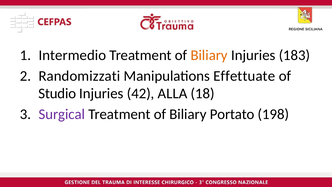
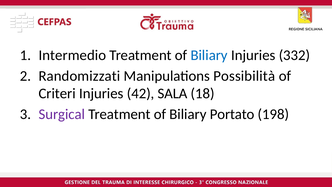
Biliary colour: orange -> blue (209, 55)
183: 183 -> 332 (294, 55)
Effettuate: Effettuate -> Possibilità (244, 76)
Studio: Studio -> Criteri (57, 94)
ALLA: ALLA -> SALA (173, 94)
